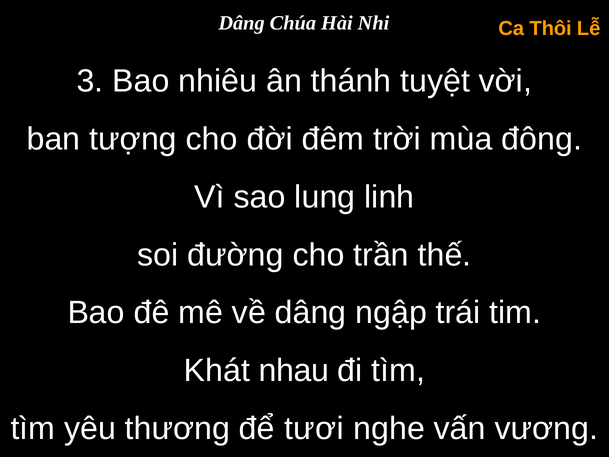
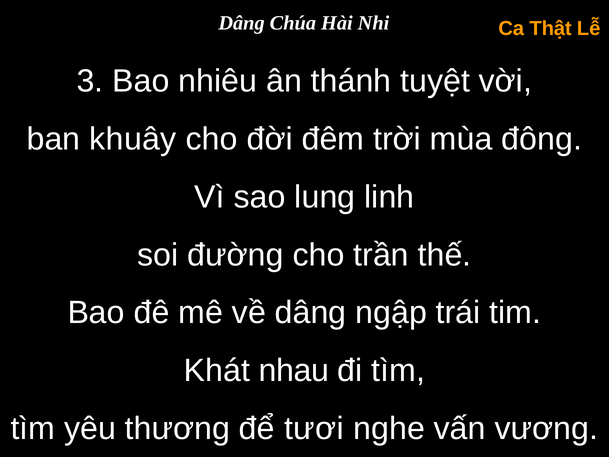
Thôi: Thôi -> Thật (551, 29)
tượng: tượng -> khuây (133, 139)
